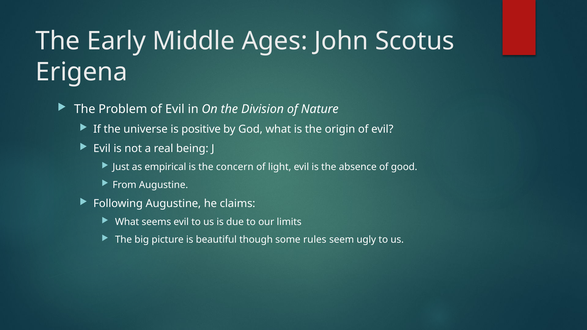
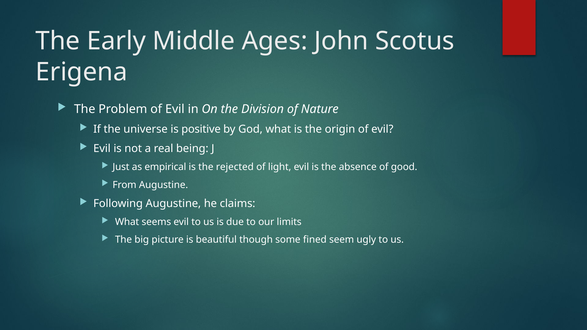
concern: concern -> rejected (235, 167)
rules: rules -> fined (315, 240)
